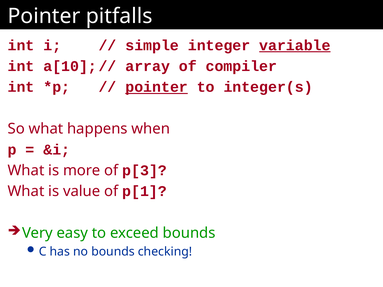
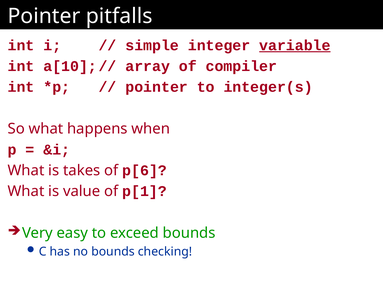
pointer underline: present -> none (157, 87)
more: more -> takes (82, 171)
p[3: p[3 -> p[6 (145, 171)
